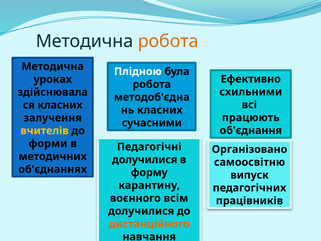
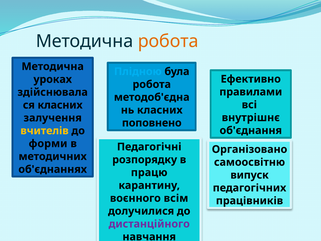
Плідною colour: white -> light blue (138, 71)
схильними: схильними -> правилами (251, 92)
працюють: працюють -> внутрішнє (251, 117)
сучасними: сучасними -> поповнено (152, 123)
долучилися: долучилися -> розпорядку (145, 160)
форму: форму -> працю (149, 172)
дистанційного colour: orange -> purple (149, 224)
